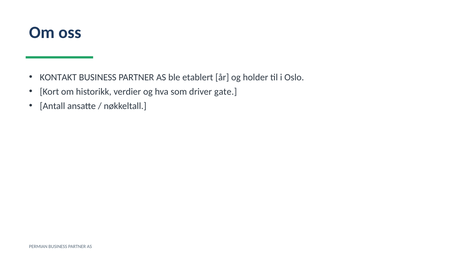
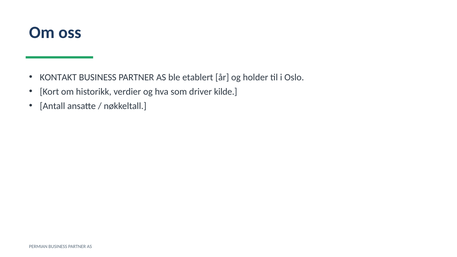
gate: gate -> kilde (226, 92)
